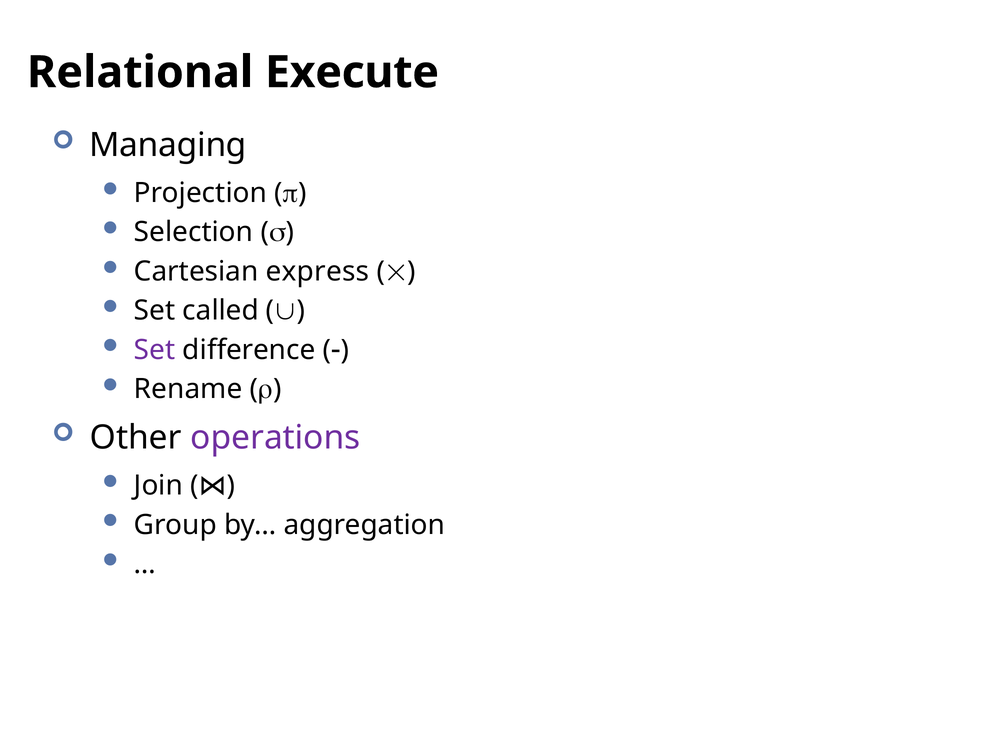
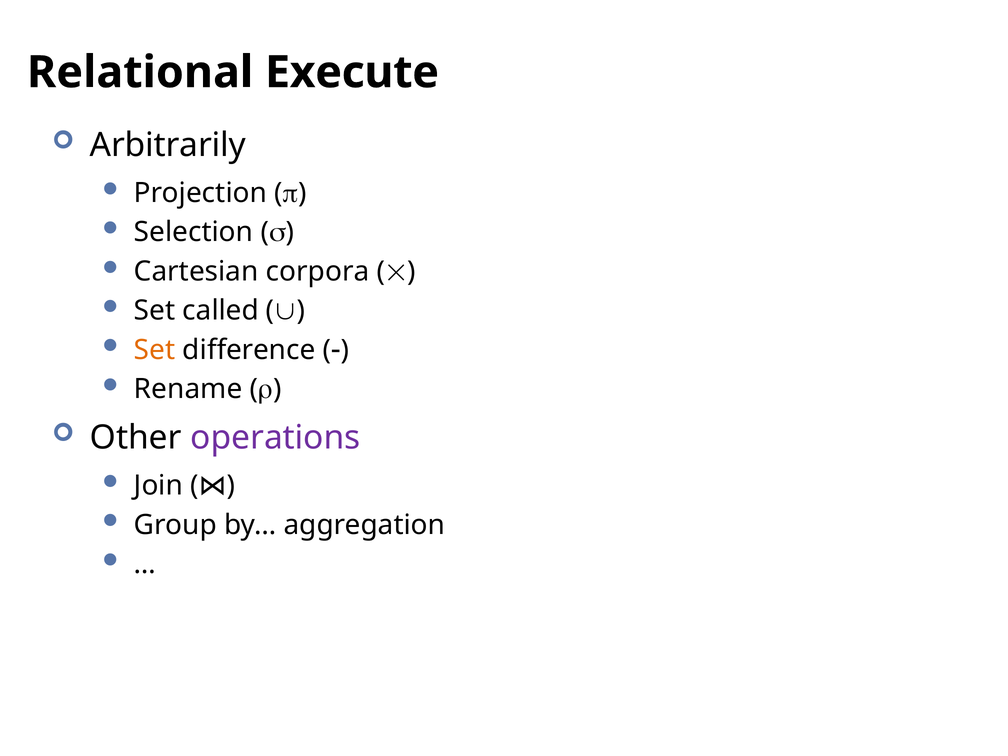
Managing: Managing -> Arbitrarily (168, 145)
express: express -> corpora (318, 271)
Set colour: purple -> orange (155, 350)
